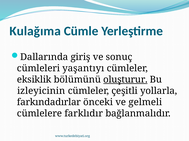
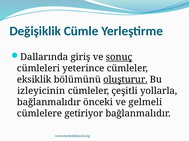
Kulağıma: Kulağıma -> Değişiklik (35, 31)
sonuç underline: none -> present (119, 57)
yaşantıyı: yaşantıyı -> yeterince (83, 69)
farkındadırlar: farkındadırlar -> bağlanmalıdır (49, 103)
farklıdır: farklıdır -> getiriyor (84, 114)
